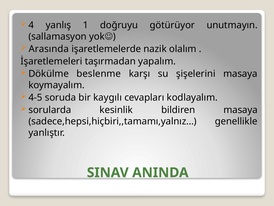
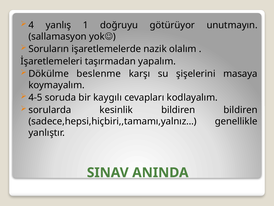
Arasında: Arasında -> Soruların (49, 49)
bildiren masaya: masaya -> bildiren (241, 110)
